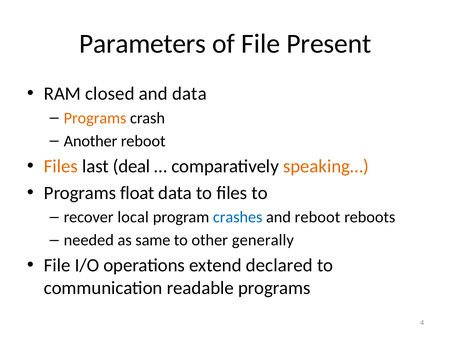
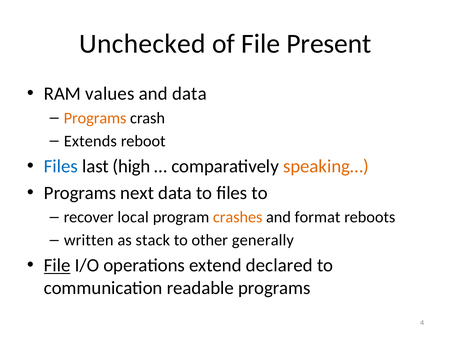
Parameters: Parameters -> Unchecked (142, 44)
closed: closed -> values (110, 94)
Another: Another -> Extends (90, 141)
Files colour: orange -> blue (61, 166)
deal: deal -> high (132, 166)
float: float -> next (137, 193)
crashes colour: blue -> orange (238, 217)
and reboot: reboot -> format (318, 217)
needed: needed -> written (89, 240)
same: same -> stack (153, 240)
File underline: none -> present (57, 266)
